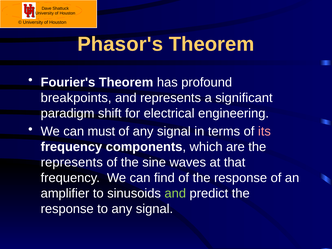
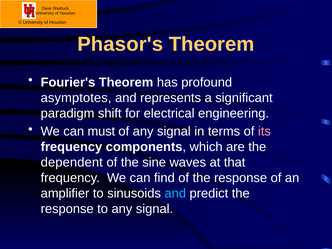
breakpoints: breakpoints -> asymptotes (76, 98)
represents: represents -> dependent (72, 162)
and colour: light green -> light blue (175, 193)
